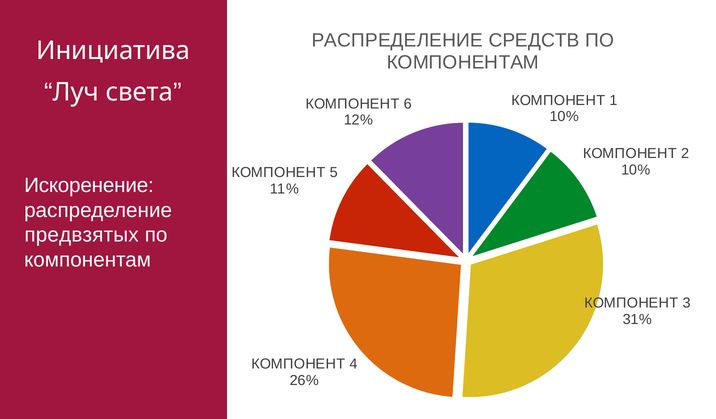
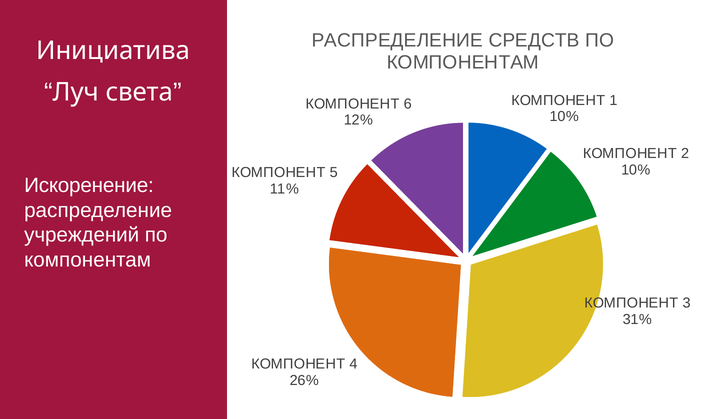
предвзятых: предвзятых -> учреждений (82, 235)
